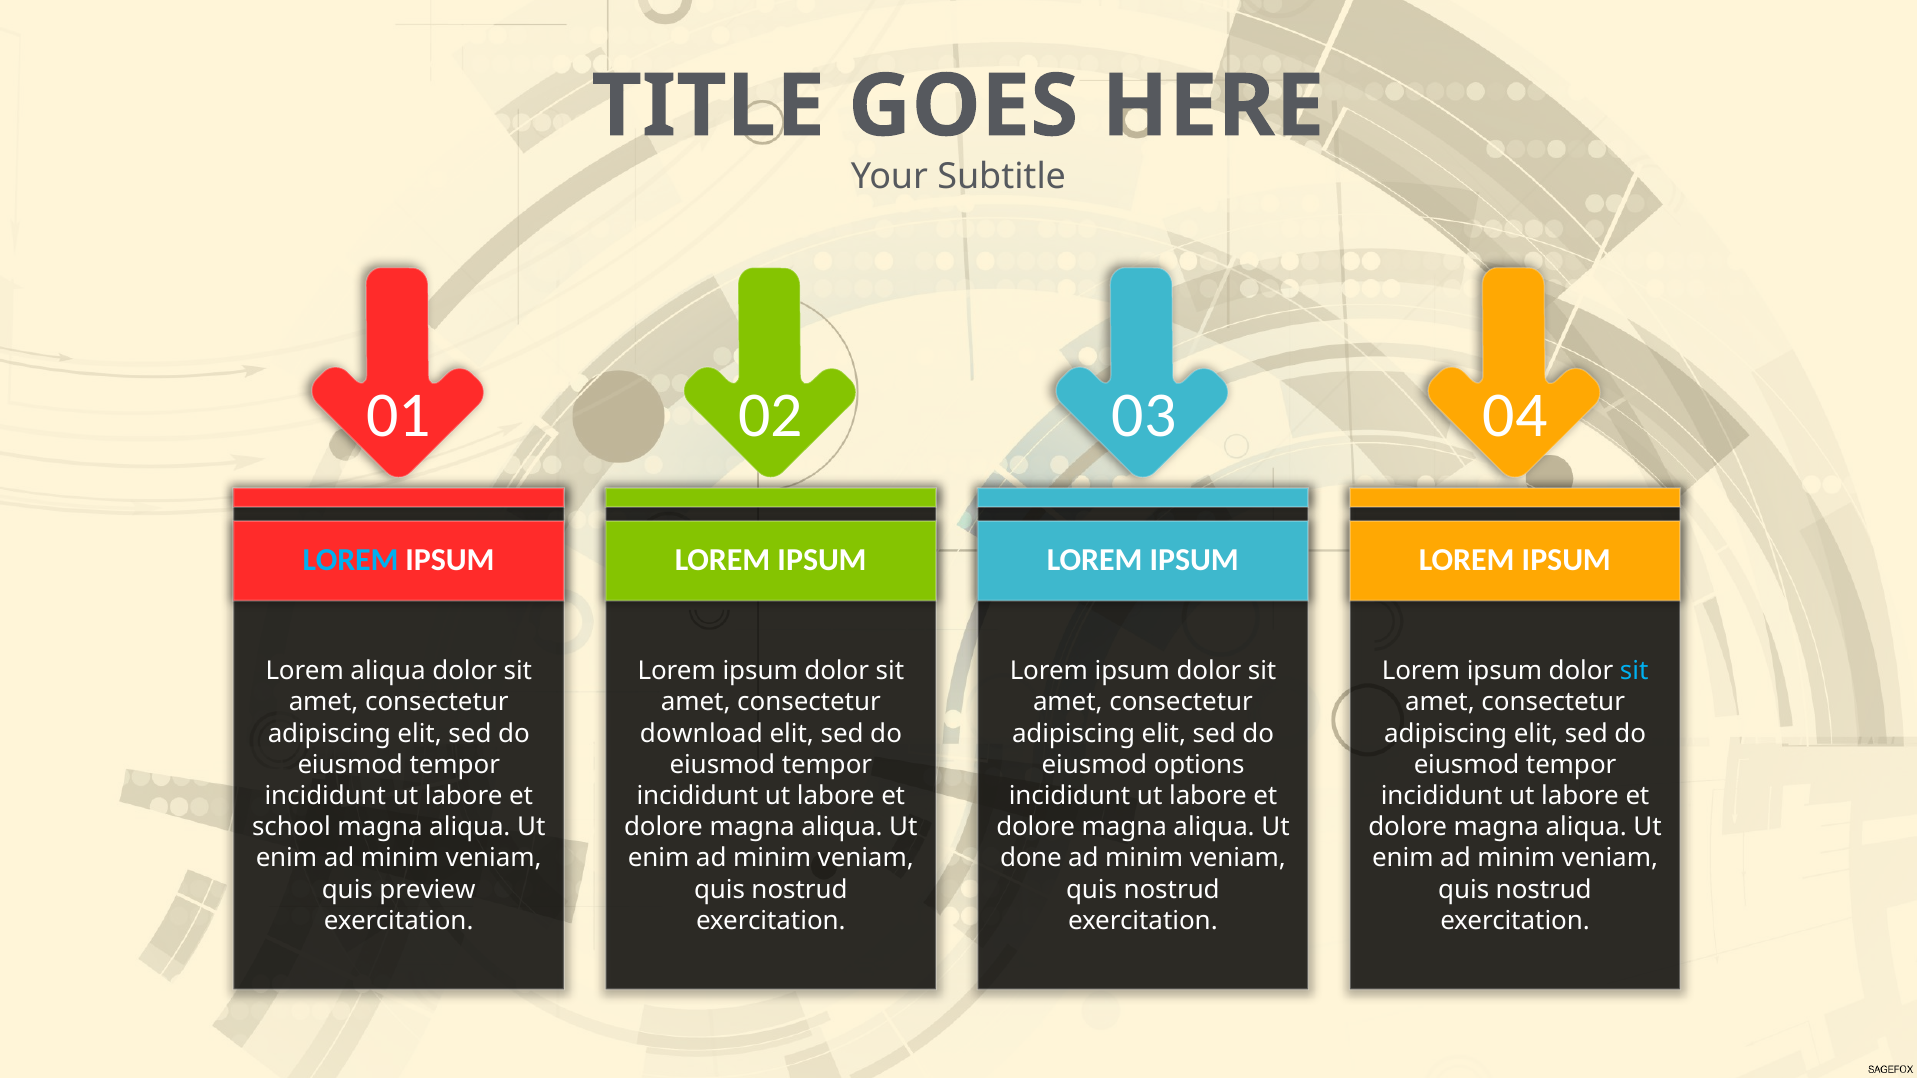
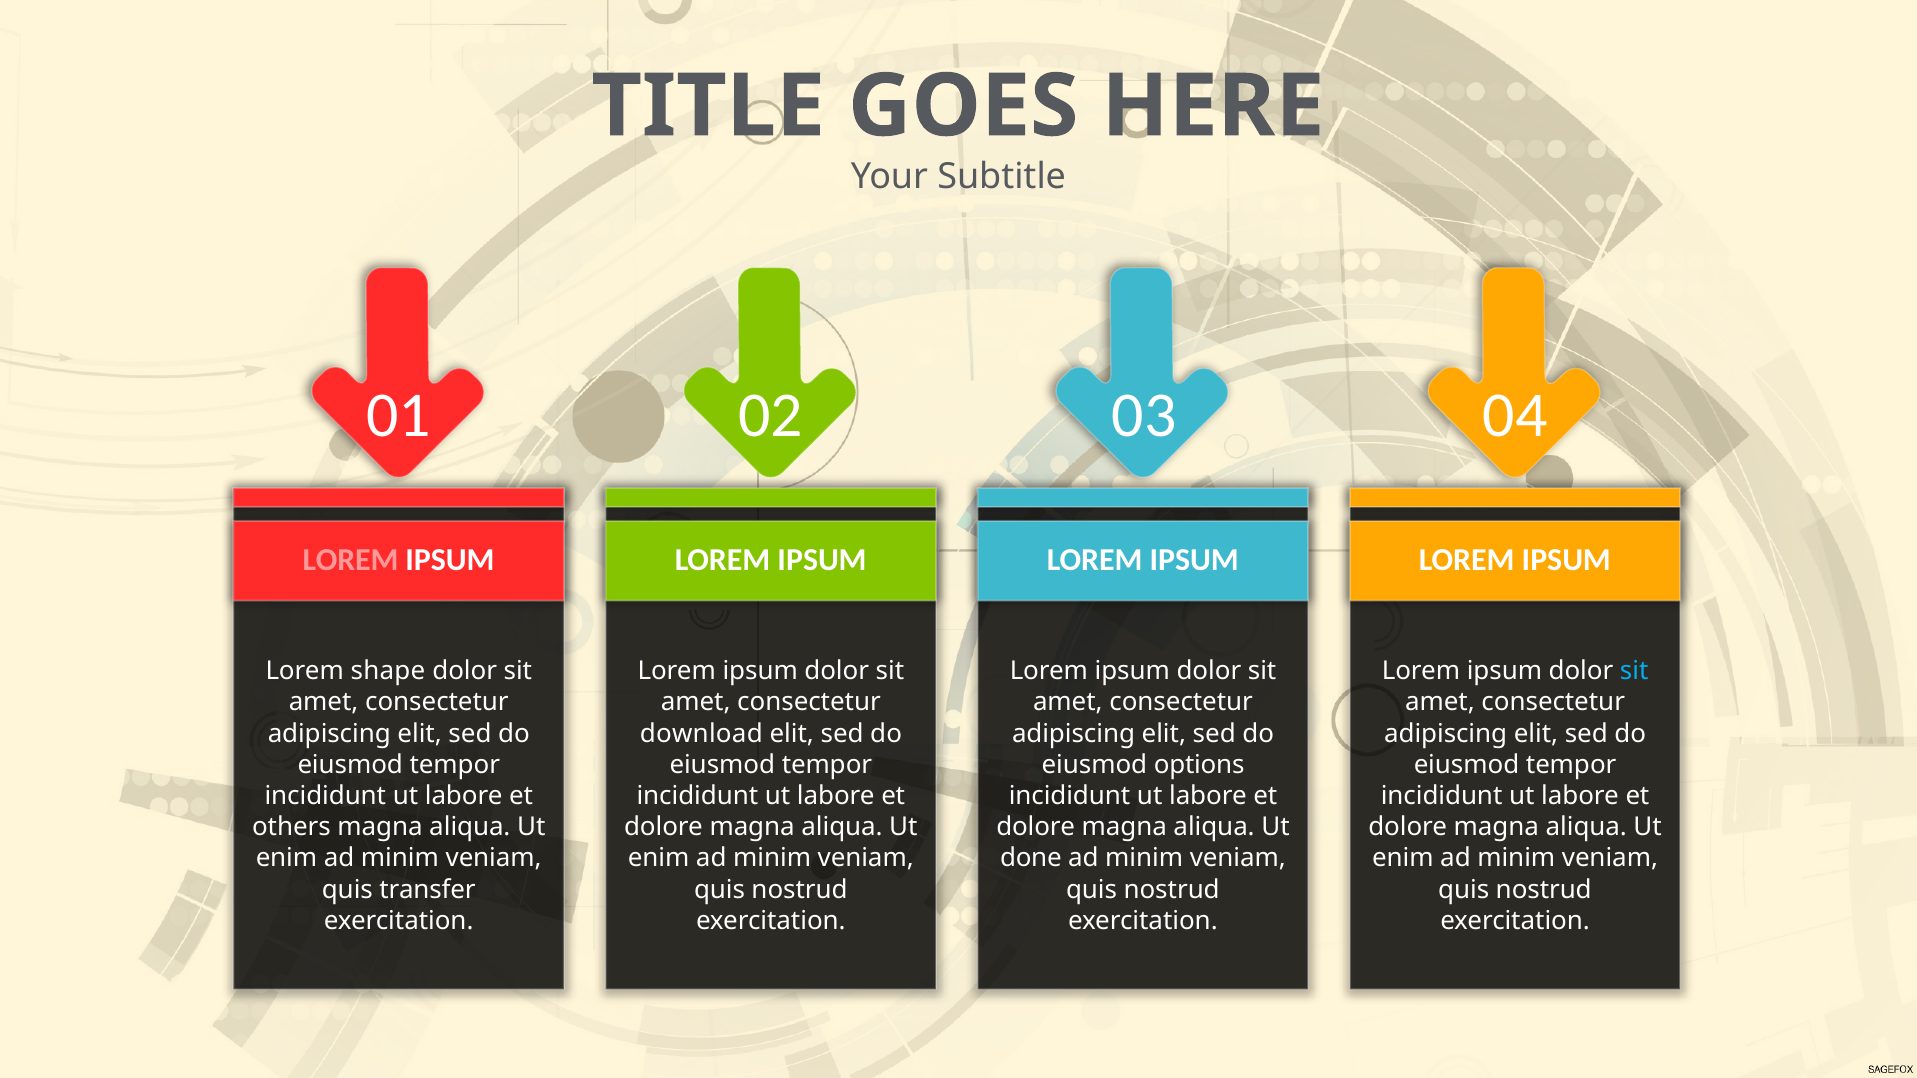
LOREM colour: light blue -> pink (351, 560)
Lorem aliqua: aliqua -> shape (388, 671)
school: school -> others (291, 827)
preview: preview -> transfer (427, 890)
